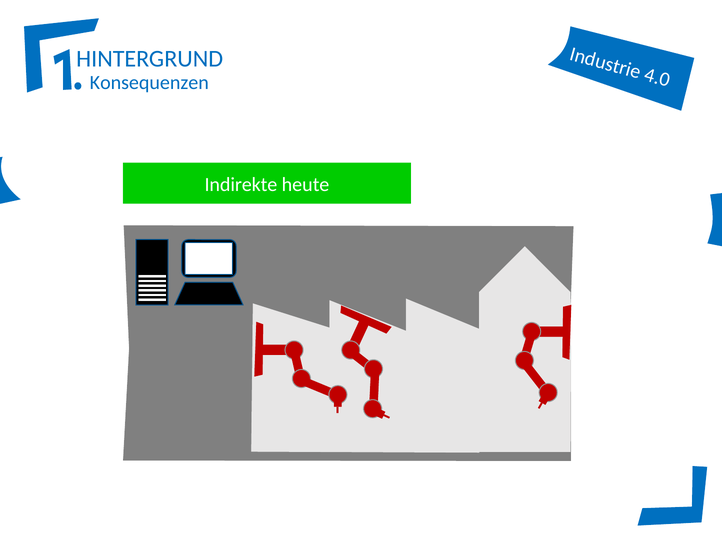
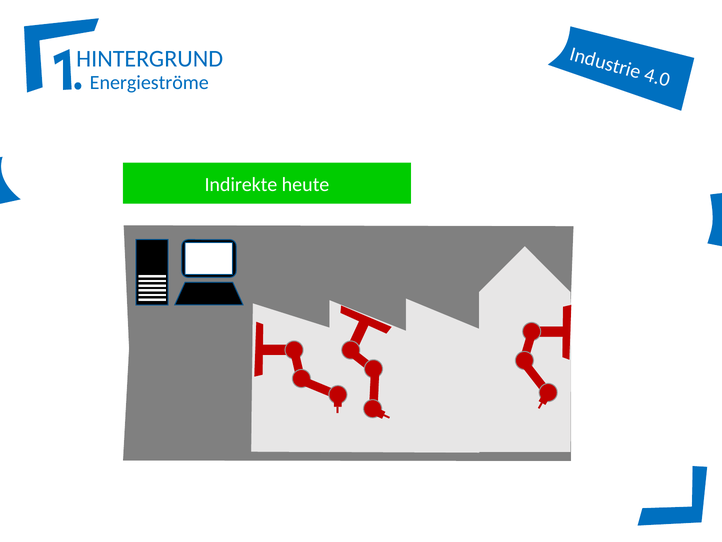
Konsequenzen: Konsequenzen -> Energieströme (149, 83)
